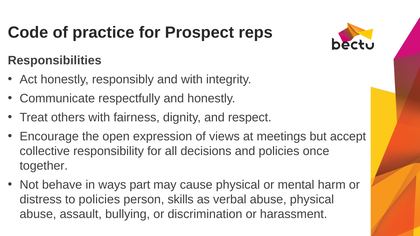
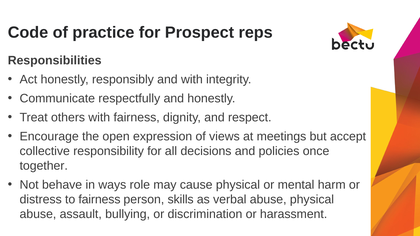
part: part -> role (140, 185)
to policies: policies -> fairness (99, 200)
